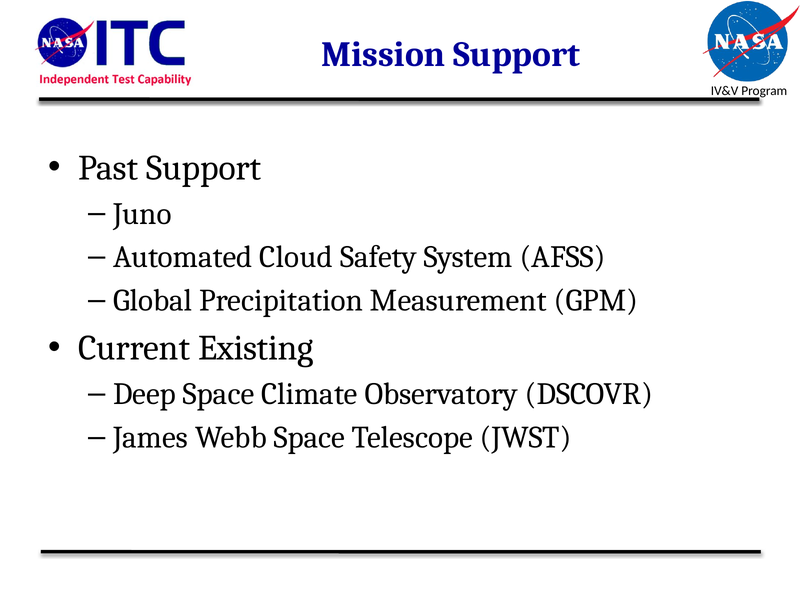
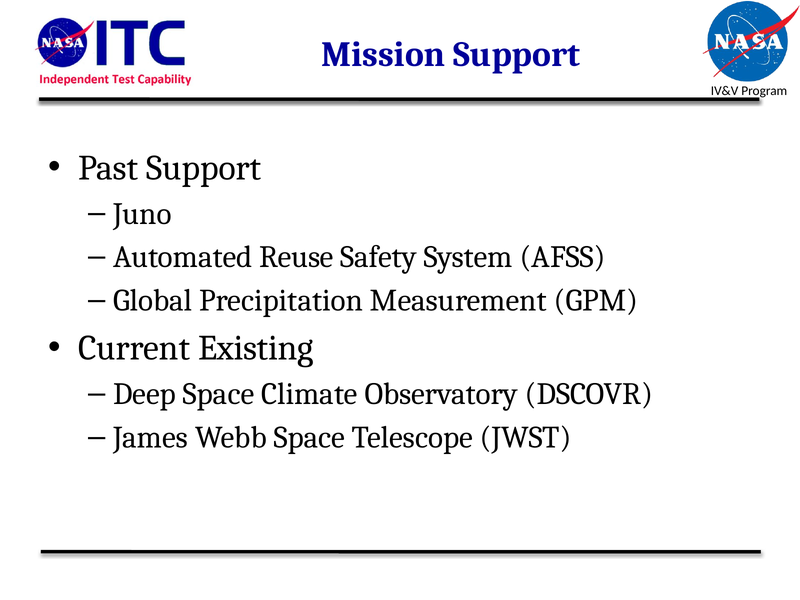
Cloud: Cloud -> Reuse (296, 257)
